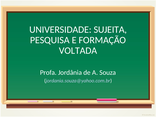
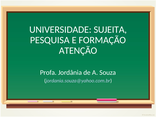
VOLTADA: VOLTADA -> ATENÇÃO (78, 51)
